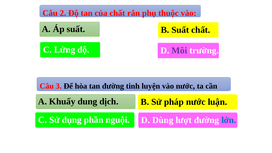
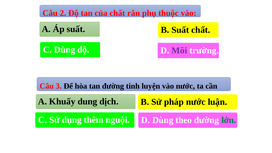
C Lửng: Lửng -> Dùng (65, 50)
phần: phần -> thêm (94, 120)
lượt: lượt -> theo (184, 120)
lớn colour: blue -> green (229, 120)
